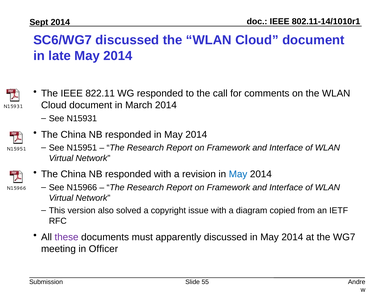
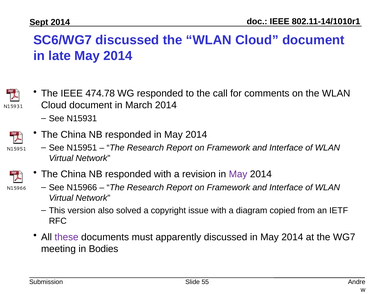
822.11: 822.11 -> 474.78 (100, 93)
May colour: blue -> purple (238, 174)
Officer: Officer -> Bodies (104, 248)
